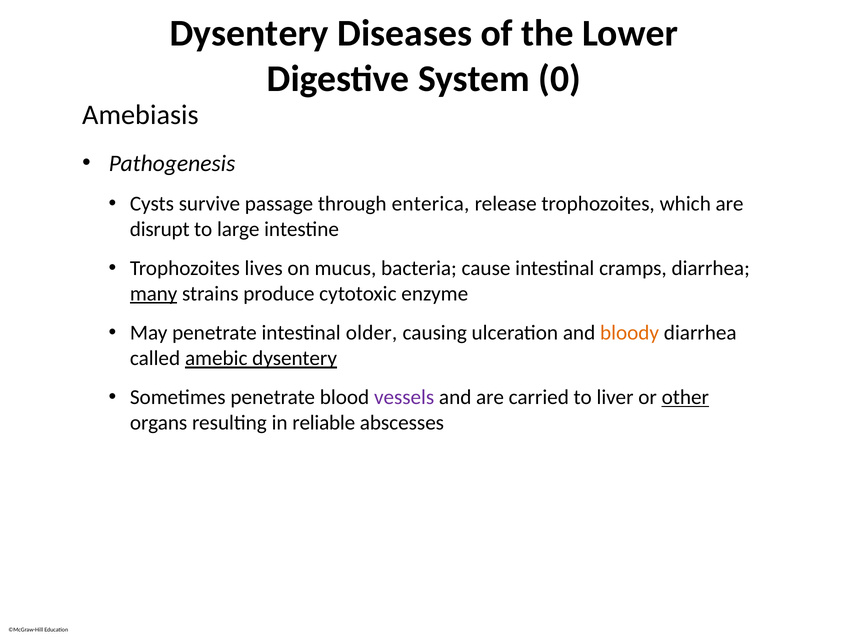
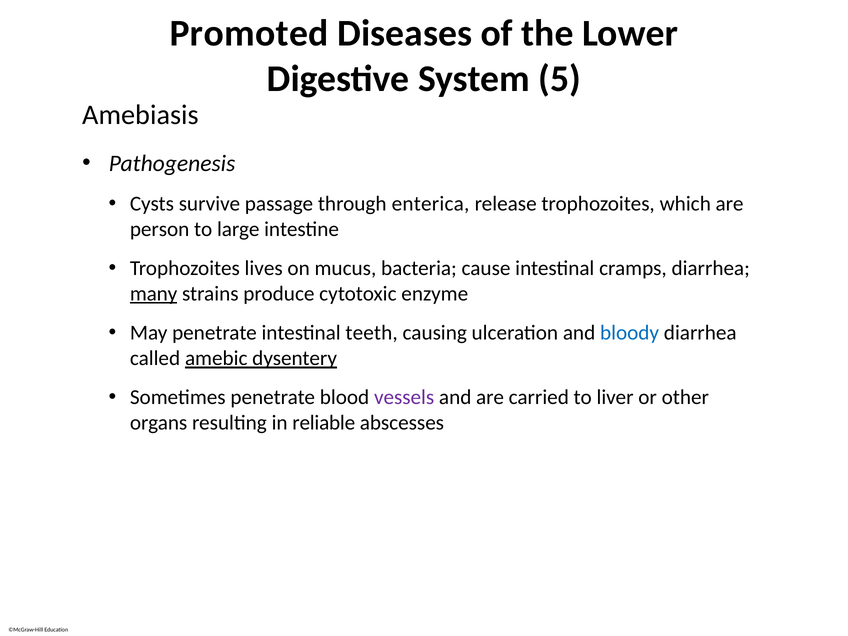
Dysentery: Dysentery -> Promoted (249, 33)
0: 0 -> 5 (560, 79)
disrupt: disrupt -> person (160, 229)
older: older -> teeth (372, 333)
bloody colour: orange -> blue (630, 333)
other underline: present -> none (685, 397)
